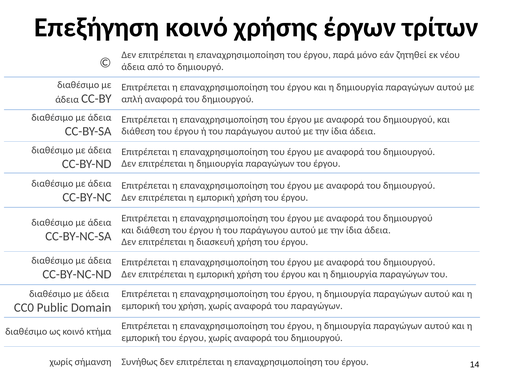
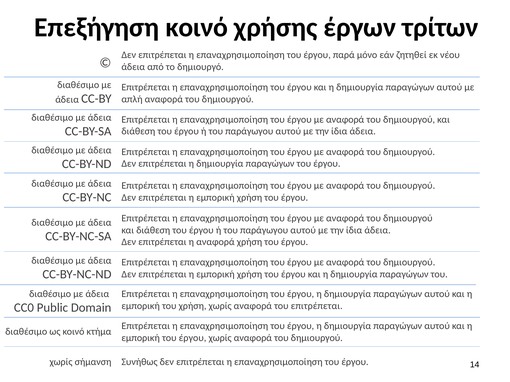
η διασκευή: διασκευή -> αναφορά (215, 242)
του παραγώγων: παραγώγων -> επιτρέπεται (317, 306)
